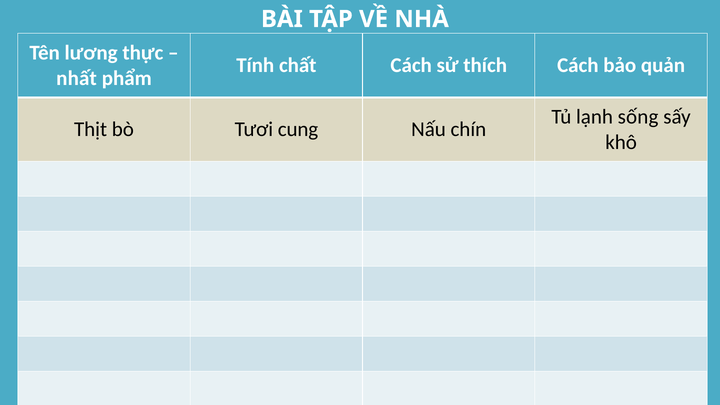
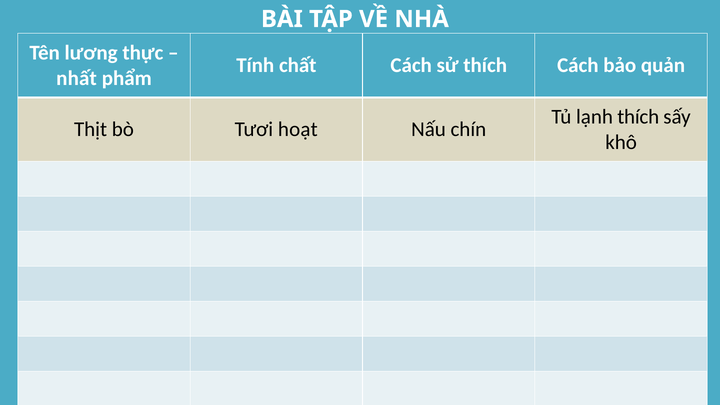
lạnh sống: sống -> thích (638, 117)
cung: cung -> hoạt (298, 129)
